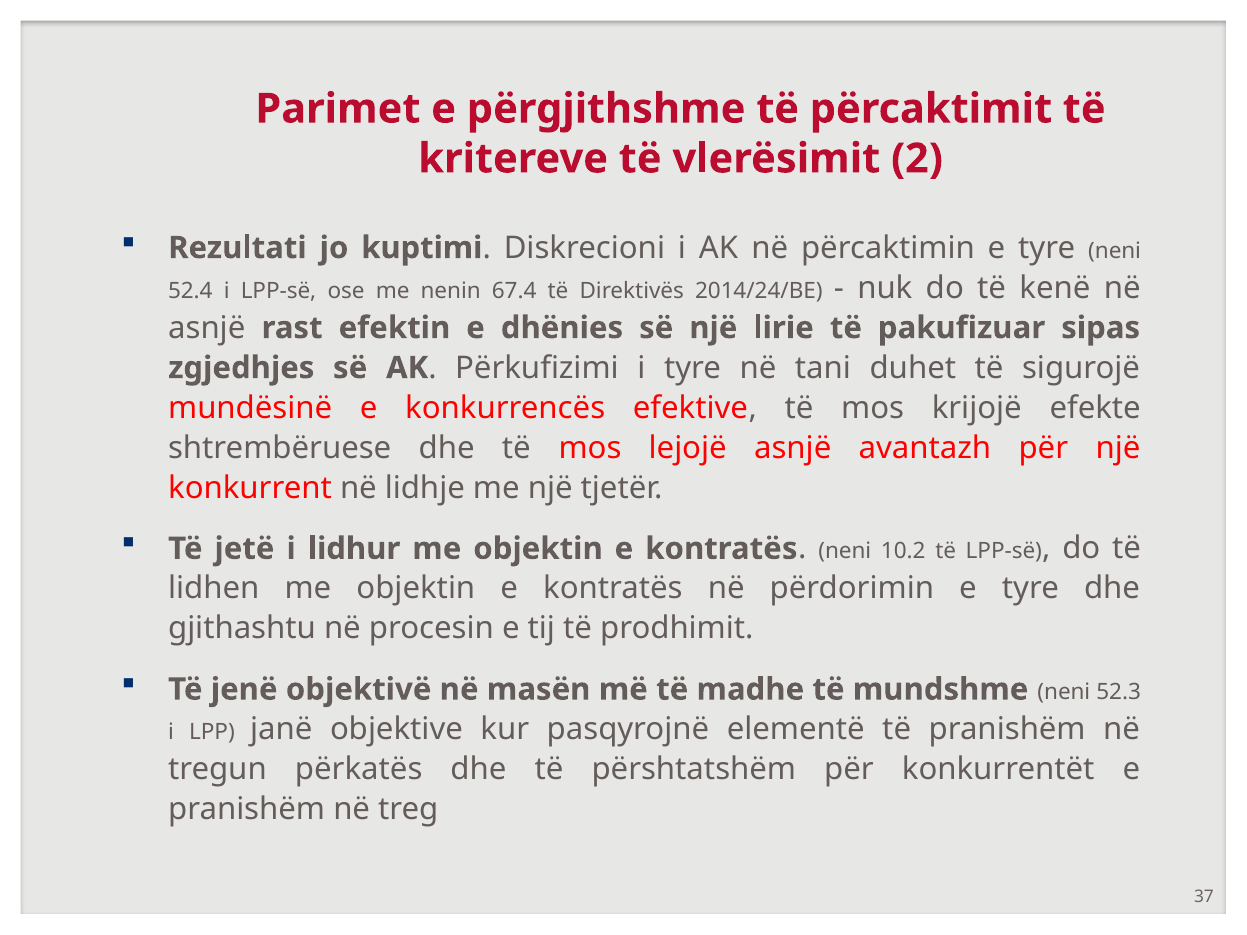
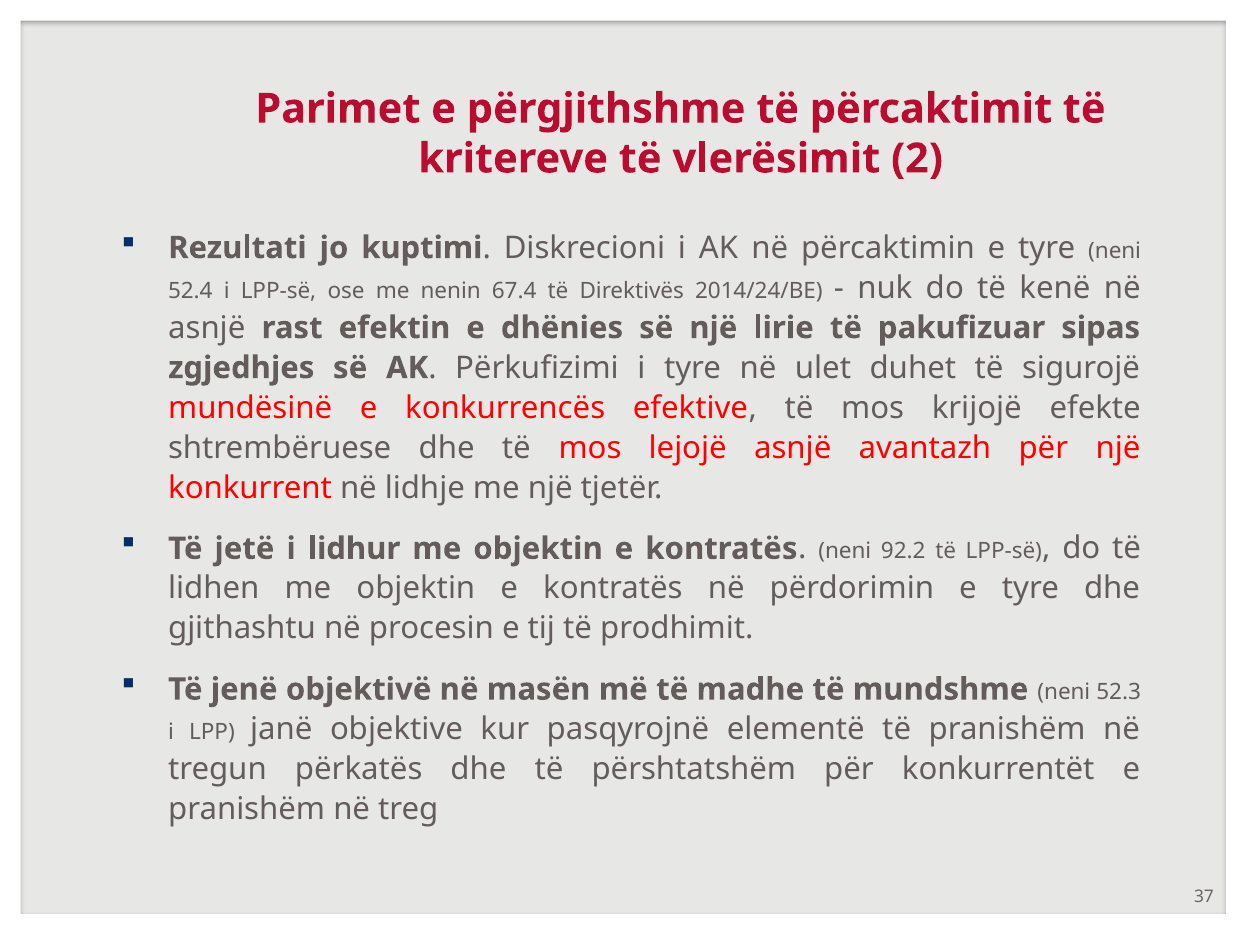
tani: tani -> ulet (823, 368)
10.2: 10.2 -> 92.2 (903, 552)
